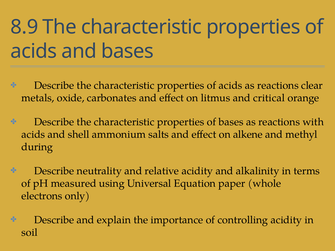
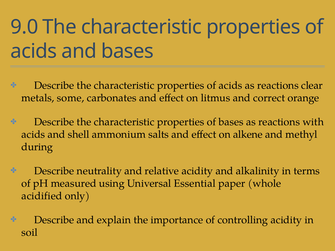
8.9: 8.9 -> 9.0 (24, 27)
oxide: oxide -> some (71, 98)
critical: critical -> correct (269, 98)
Equation: Equation -> Essential (195, 184)
electrons: electrons -> acidified (42, 196)
